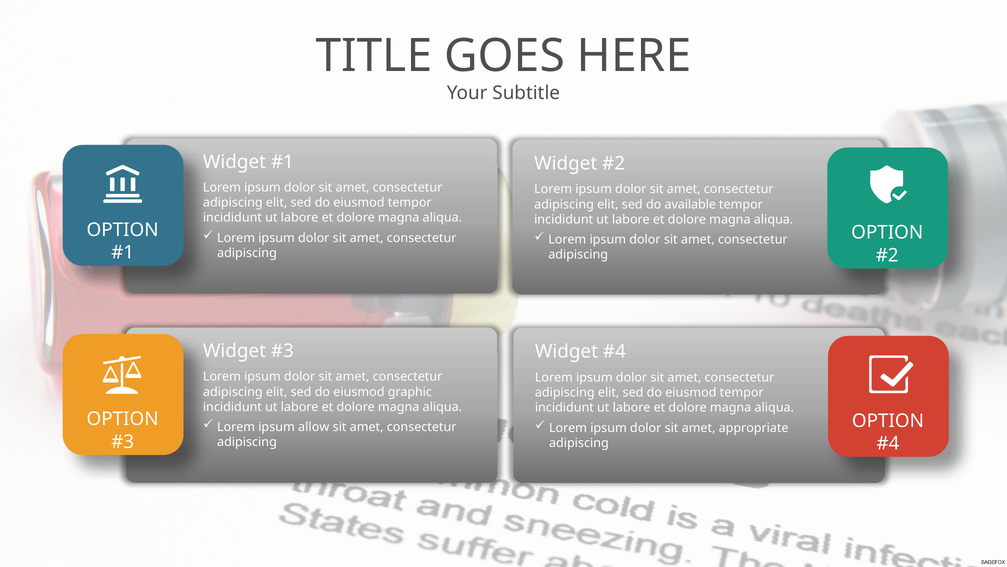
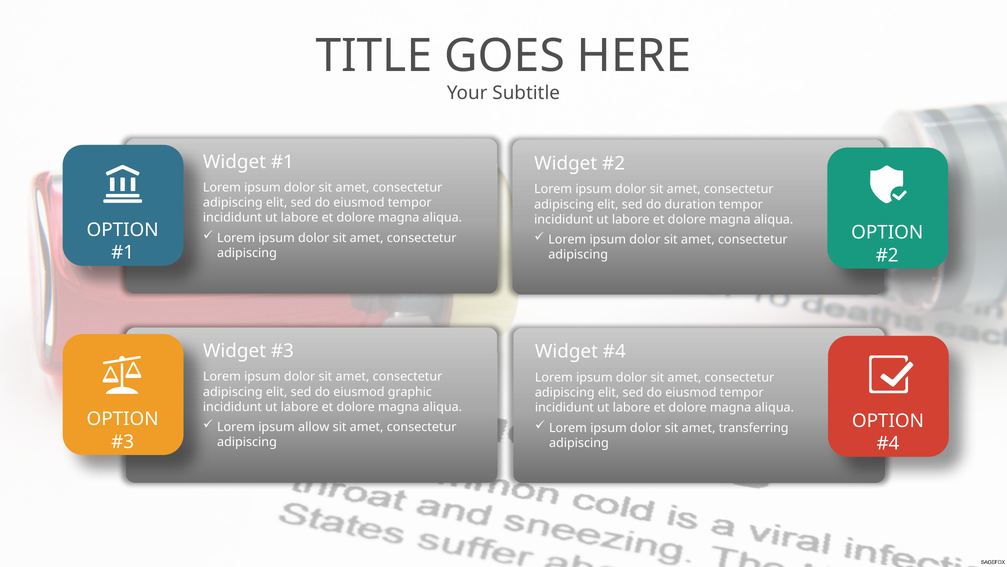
available: available -> duration (690, 204)
appropriate: appropriate -> transferring (754, 427)
